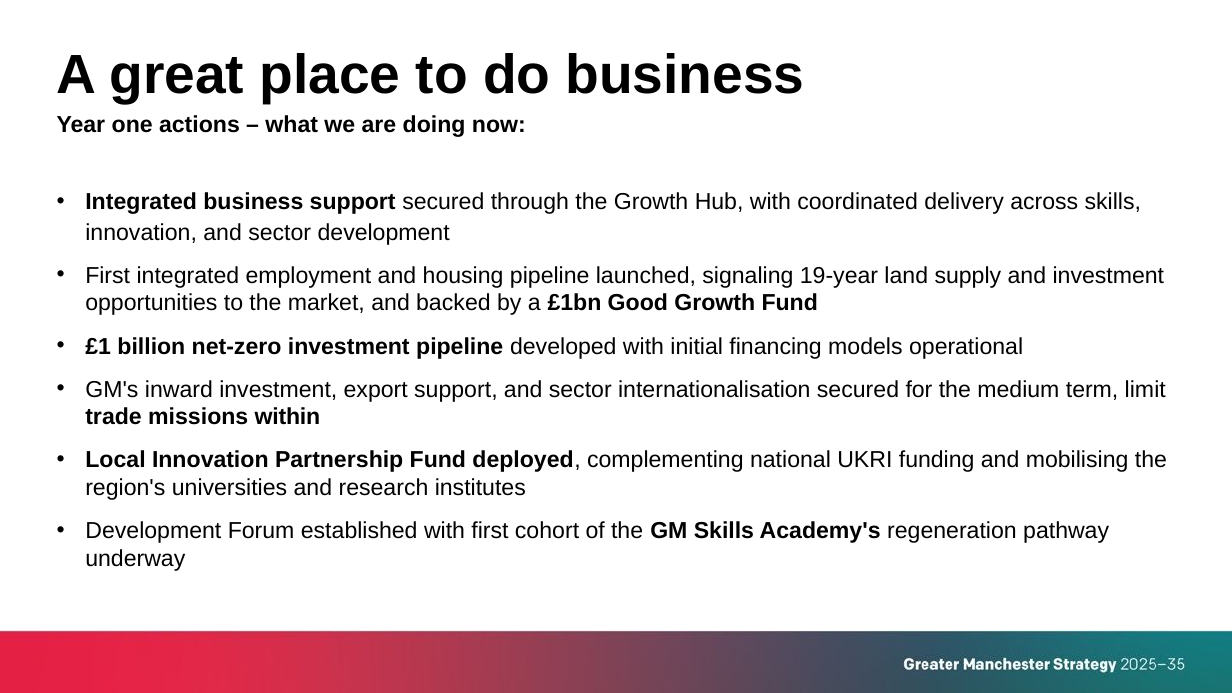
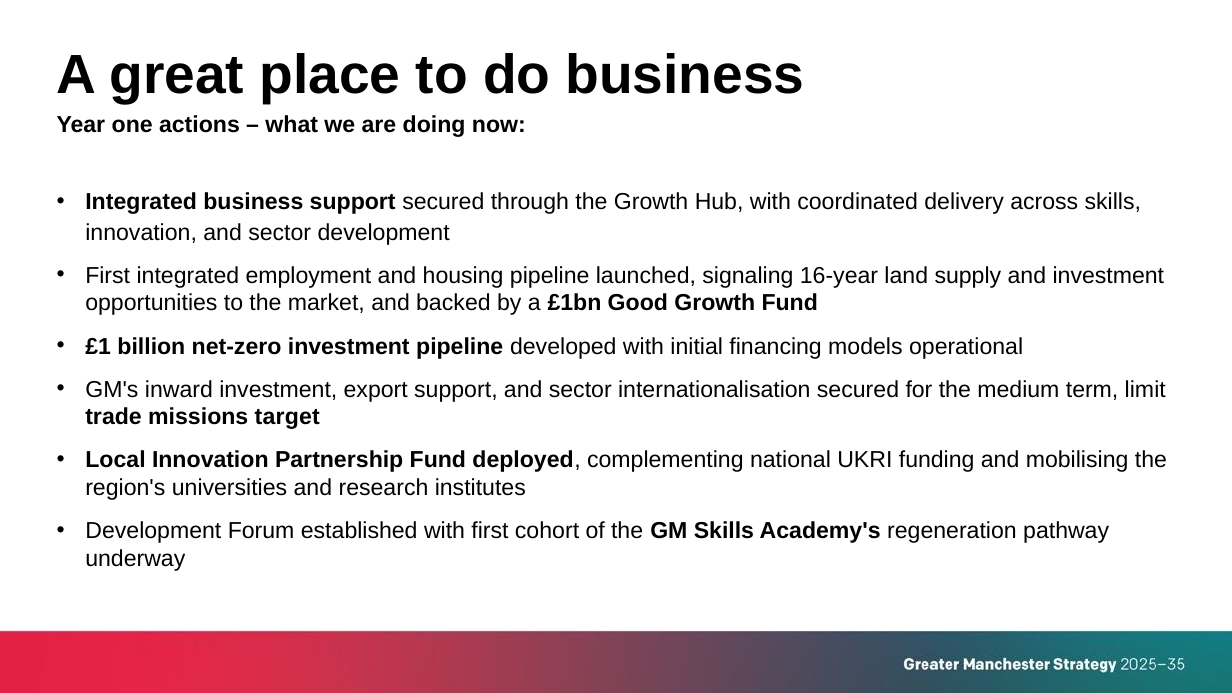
19-year: 19-year -> 16-year (839, 276)
within: within -> target (287, 417)
